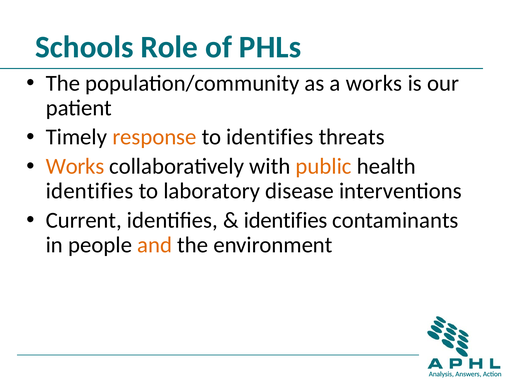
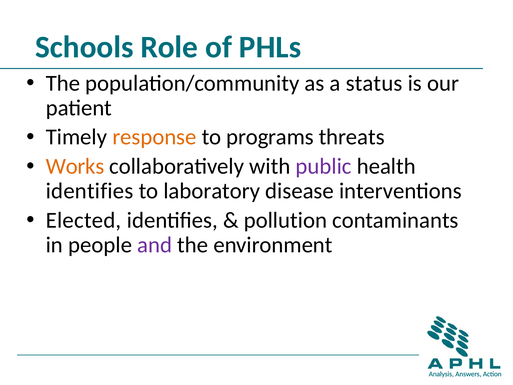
a works: works -> status (374, 83)
to identifies: identifies -> programs (270, 137)
public colour: orange -> purple (324, 166)
Current: Current -> Elected (84, 220)
identifies: identifies -> pollution (285, 220)
and colour: orange -> purple (155, 245)
